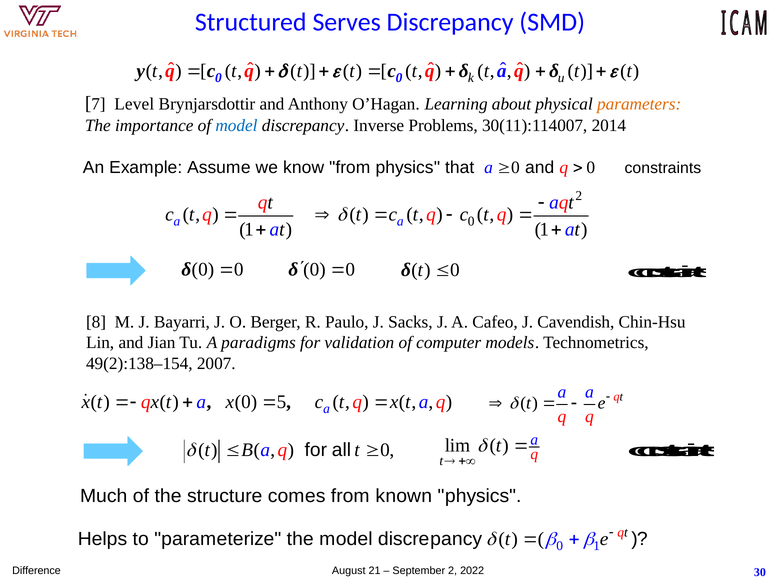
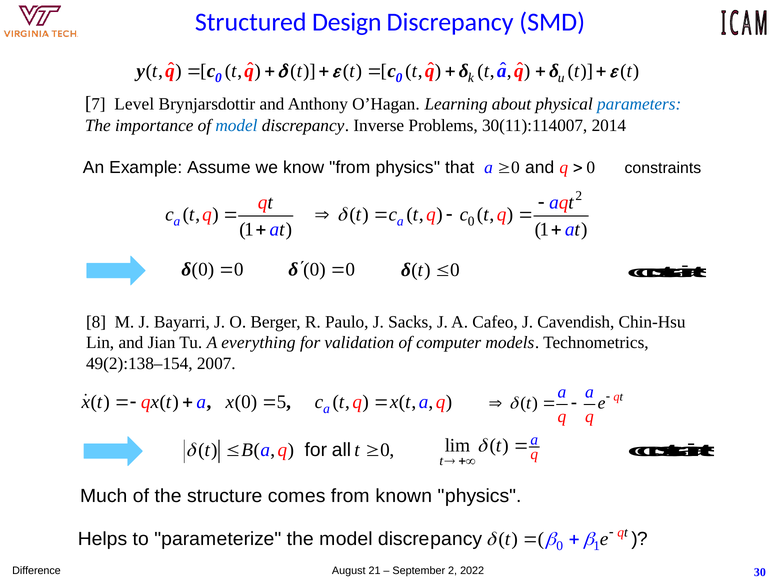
Serves: Serves -> Design (347, 22)
parameters colour: orange -> blue (639, 104)
paradigms: paradigms -> everything (258, 343)
